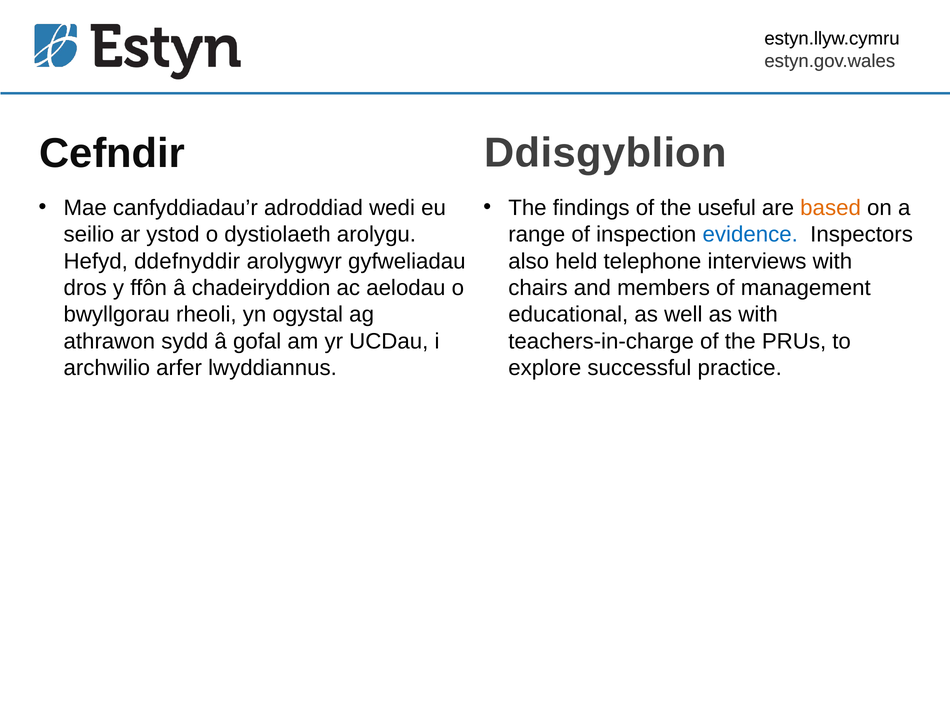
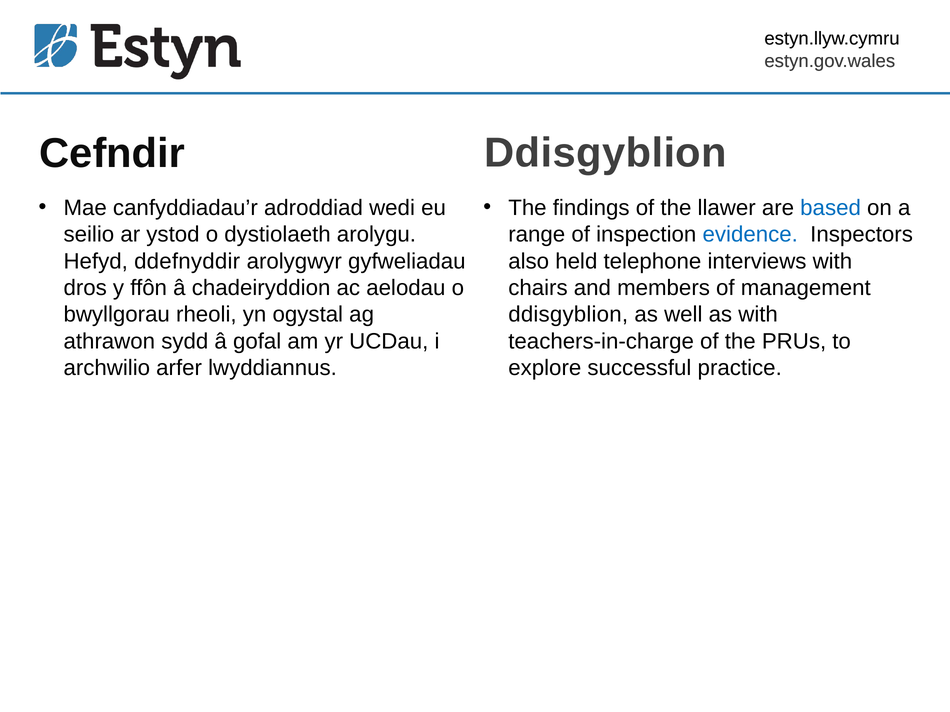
useful: useful -> llawer (727, 208)
based colour: orange -> blue (831, 208)
educational: educational -> ddisgyblion (568, 315)
